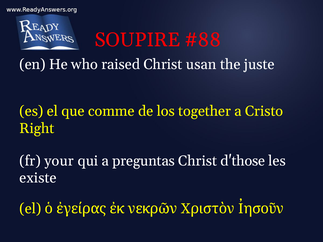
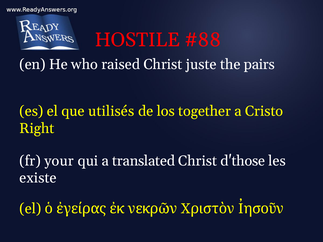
SOUPIRE: SOUPIRE -> HOSTILE (138, 40)
usan: usan -> juste (201, 64)
juste: juste -> pairs (259, 64)
comme: comme -> utilisés (111, 111)
preguntas: preguntas -> translated (144, 161)
